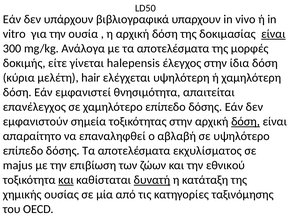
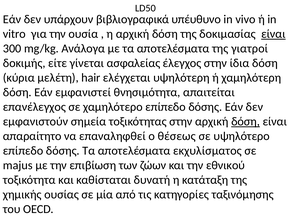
υπαρχουν: υπαρχουν -> υπέυθυνο (196, 19)
μορφές: μορφές -> γιατροί (250, 48)
halepensis: halepensis -> ασφαλείας (133, 63)
αβλαβή: αβλαβή -> θέσεως (177, 136)
και underline: present -> none (66, 179)
δυνατή underline: present -> none (152, 179)
